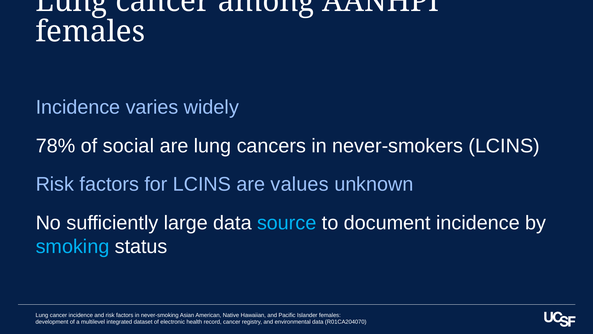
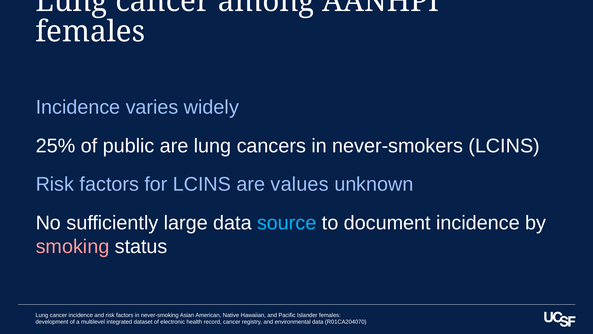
78%: 78% -> 25% (56, 146)
social: social -> public (129, 146)
smoking colour: light blue -> pink (73, 246)
